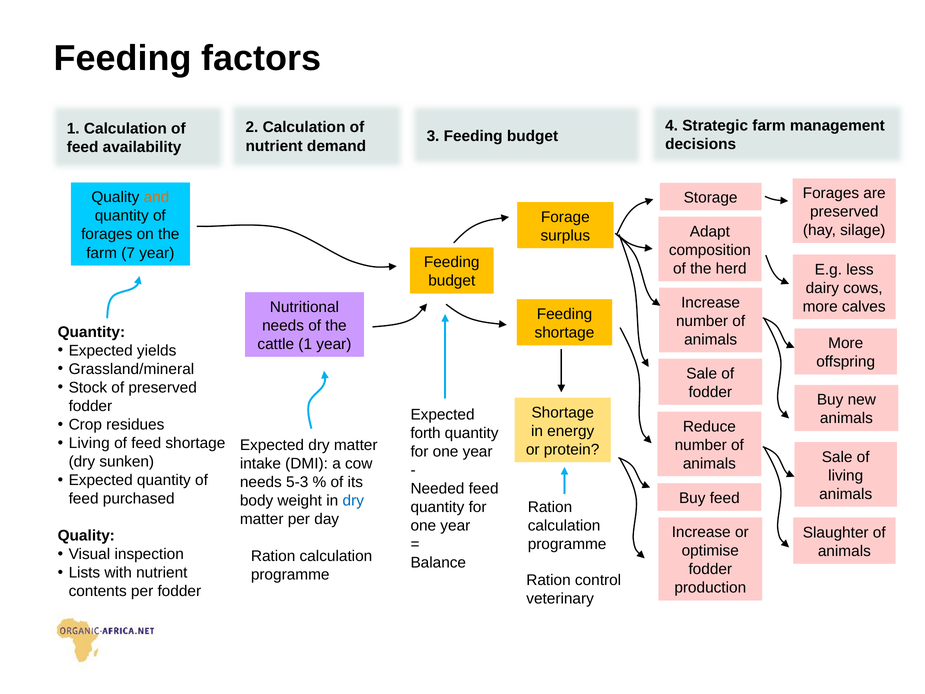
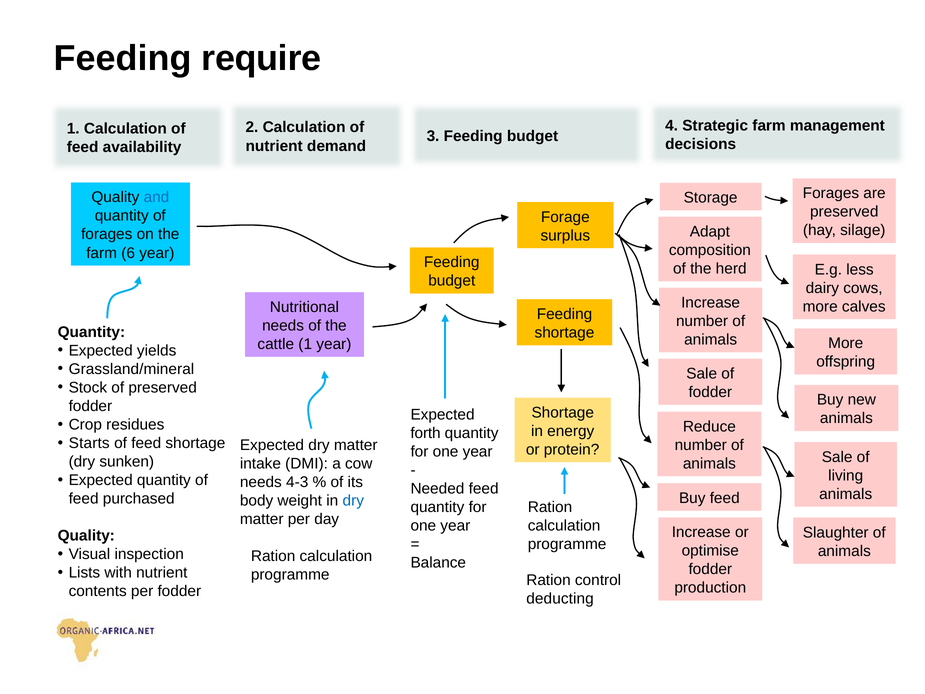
factors: factors -> require (261, 59)
and colour: orange -> blue (156, 197)
7: 7 -> 6 (128, 253)
Living: Living -> Starts (89, 443)
5-3: 5-3 -> 4-3 (297, 482)
veterinary: veterinary -> deducting (560, 599)
